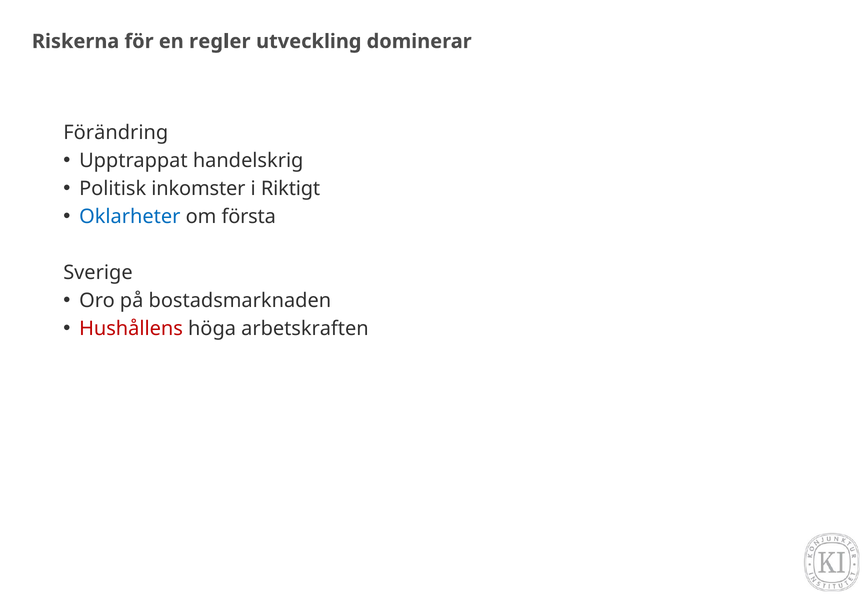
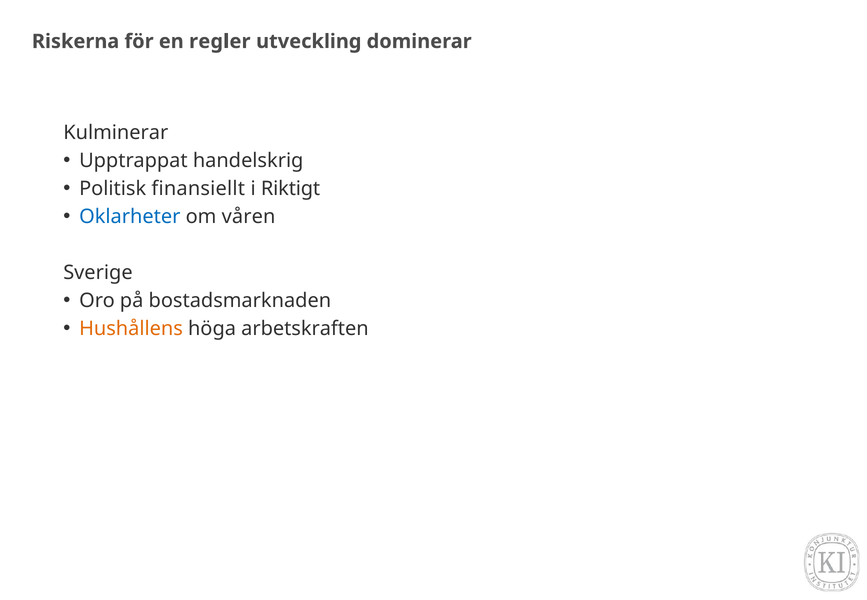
Förändring: Förändring -> Kulminerar (116, 133)
inkomster: inkomster -> finansiellt (198, 189)
första: första -> våren (249, 217)
Hushållens colour: red -> orange (131, 329)
